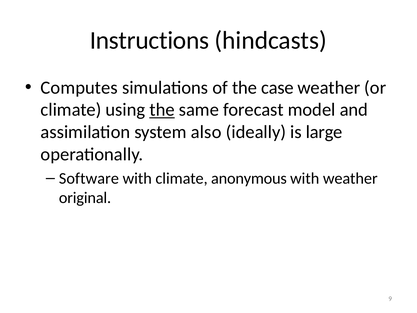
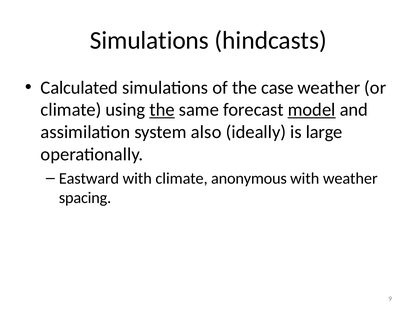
Instructions: Instructions -> Simulations (149, 40)
Computes: Computes -> Calculated (79, 87)
model underline: none -> present (312, 110)
Software: Software -> Eastward (89, 178)
original: original -> spacing (85, 198)
